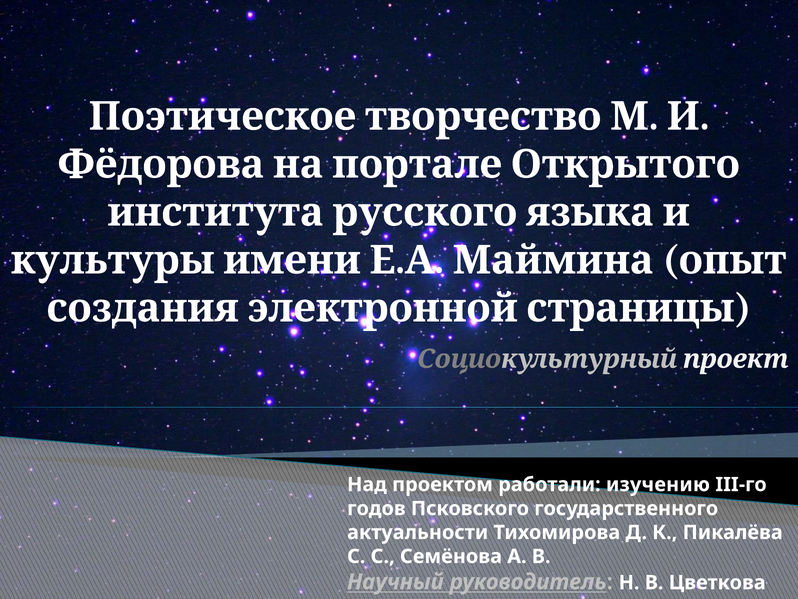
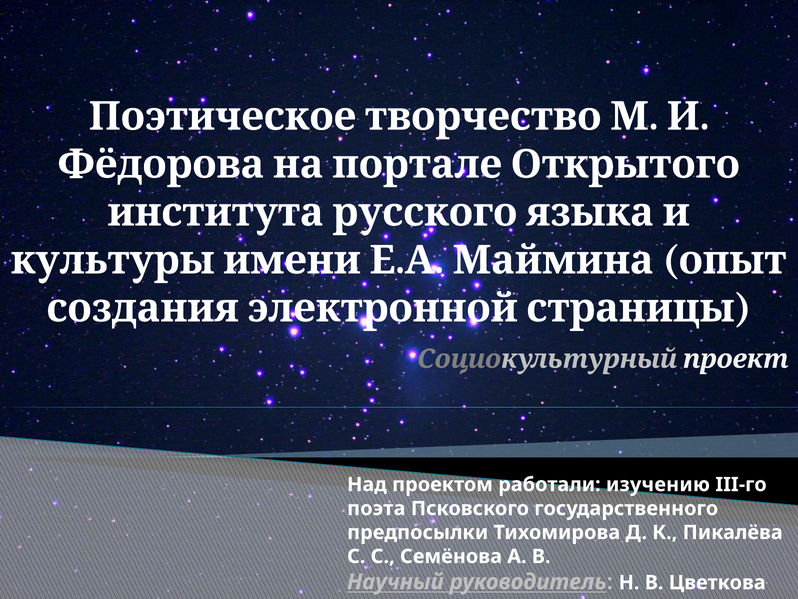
годов: годов -> поэта (376, 508)
актуальности: актуальности -> предпосылки (418, 532)
